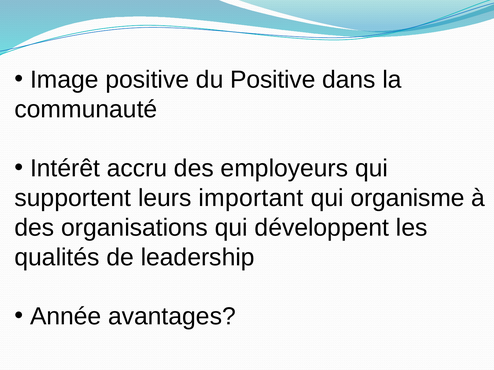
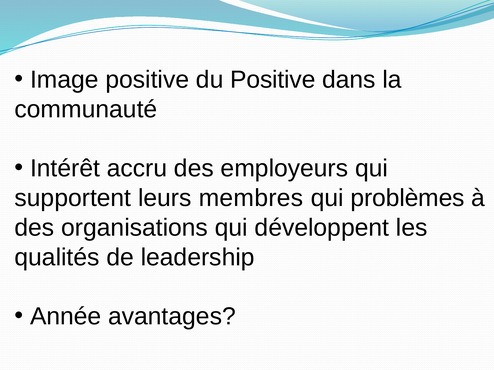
important: important -> membres (251, 198)
organisme: organisme -> problèmes (408, 198)
